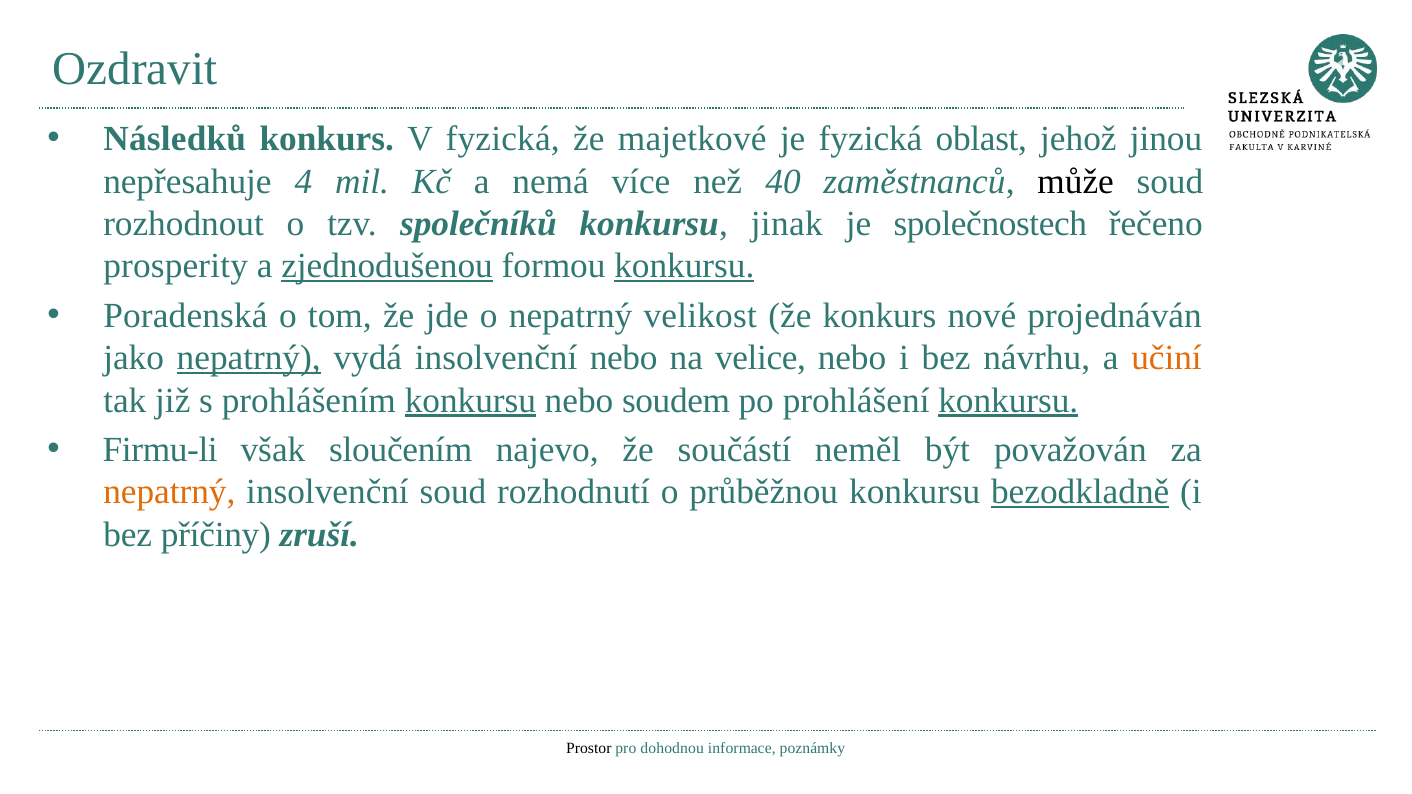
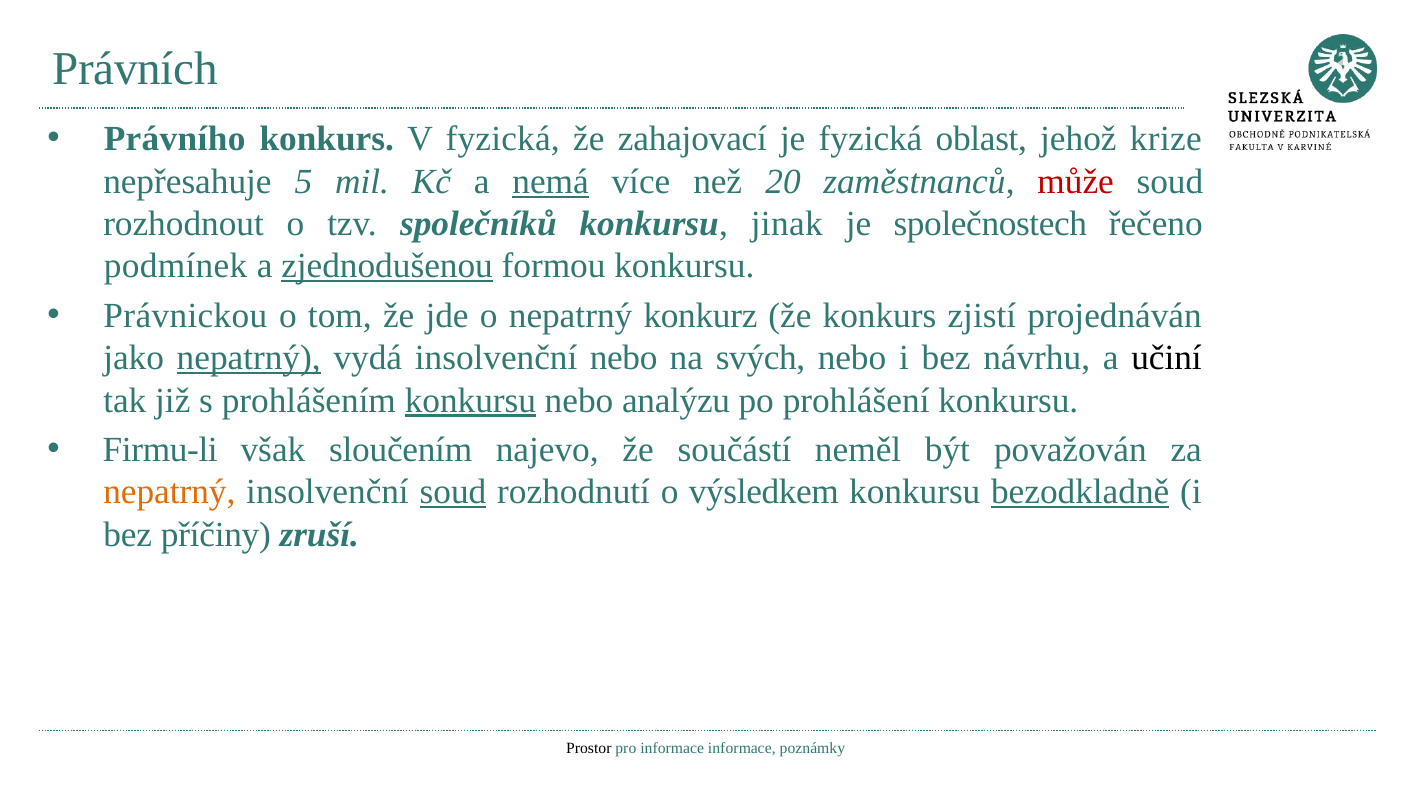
Ozdravit: Ozdravit -> Právních (135, 69)
Následků: Následků -> Právního (175, 139)
majetkové: majetkové -> zahajovací (692, 139)
jinou: jinou -> krize (1166, 139)
4: 4 -> 5 (304, 182)
nemá underline: none -> present (551, 182)
40: 40 -> 20 (783, 182)
může colour: black -> red (1076, 182)
prosperity: prosperity -> podmínek (176, 266)
konkursu underline: present -> none (684, 266)
Poradenská: Poradenská -> Právnickou (185, 316)
velikost: velikost -> konkurz (700, 316)
nové: nové -> zjistí (982, 316)
velice: velice -> svých (761, 358)
učiní colour: orange -> black (1167, 358)
soudem: soudem -> analýzu (676, 401)
konkursu underline: present -> none (1008, 401)
soud underline: none -> present (453, 492)
průběžnou: průběžnou -> výsledkem (764, 492)
pro dohodnou: dohodnou -> informace (672, 748)
